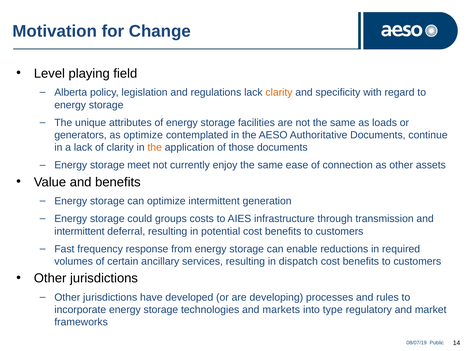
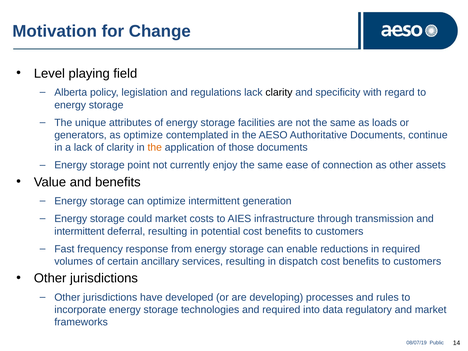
clarity colour: orange -> black (279, 92)
meet: meet -> point (139, 165)
could groups: groups -> market (171, 219)
and markets: markets -> required (281, 310)
type: type -> data (333, 310)
